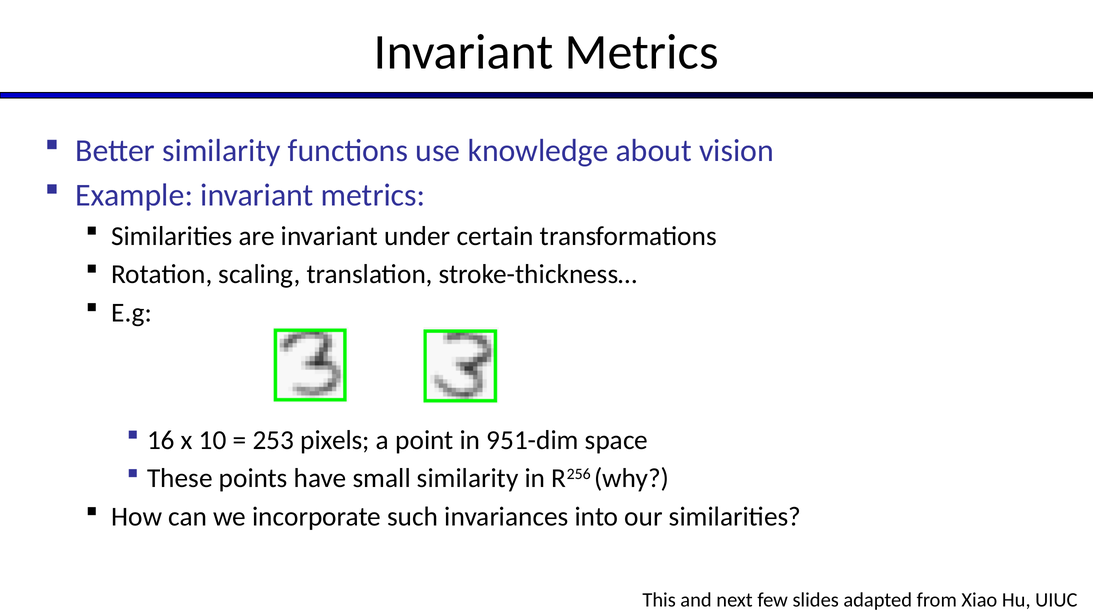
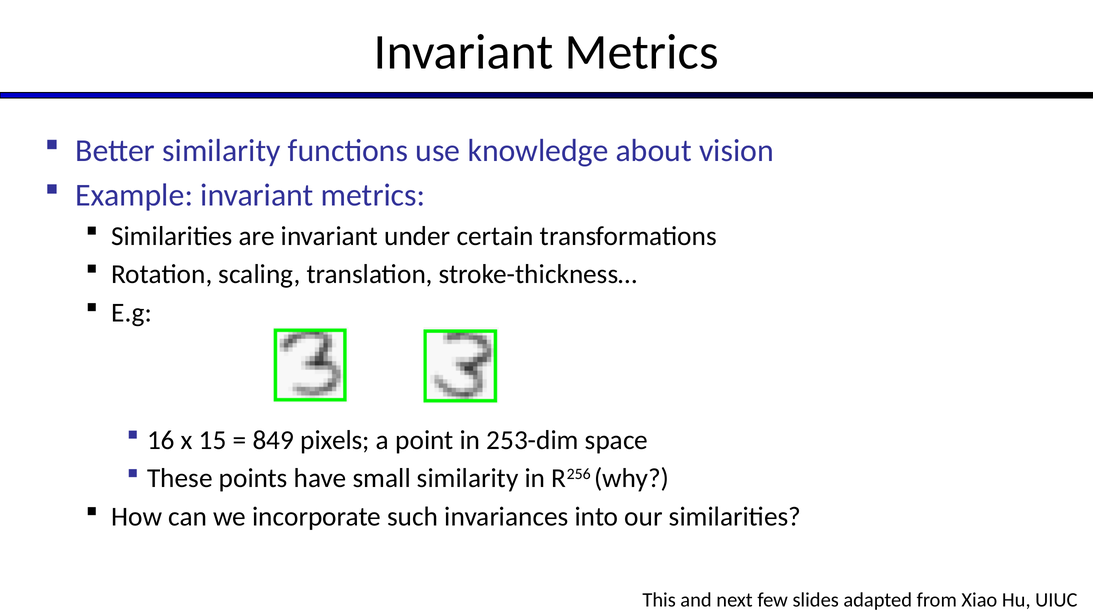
10: 10 -> 15 (213, 440)
253: 253 -> 849 (273, 440)
951-dim: 951-dim -> 253-dim (532, 440)
